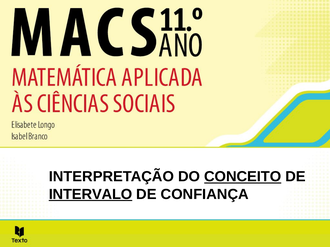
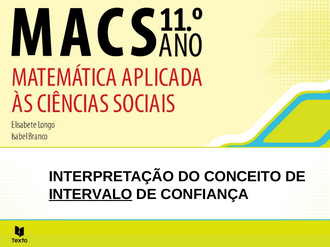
CONCEITO underline: present -> none (243, 177)
